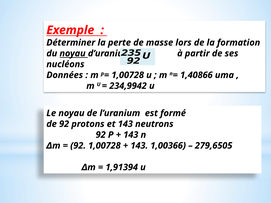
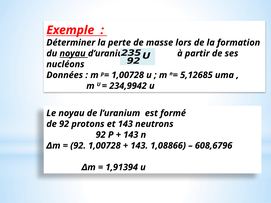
1,40866: 1,40866 -> 5,12685 (196, 75)
1,00366: 1,00366 -> 1,08866 (168, 146)
279,6505: 279,6505 -> 608,6796 (214, 146)
